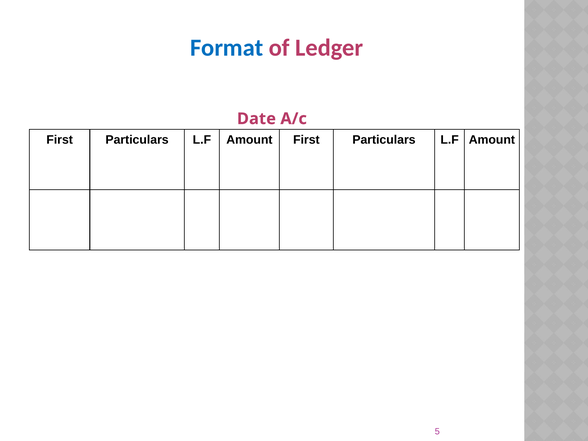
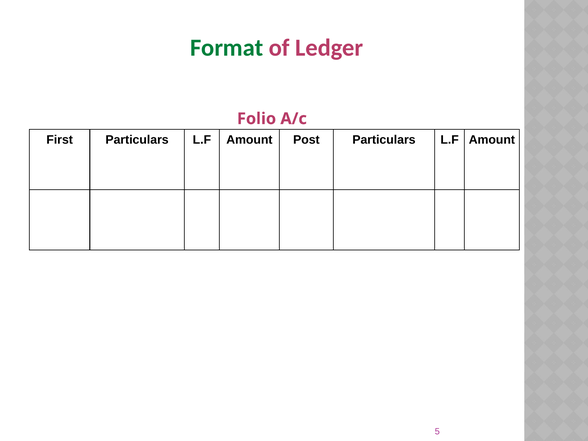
Format colour: blue -> green (227, 48)
Date: Date -> Folio (257, 119)
Amount First: First -> Post (306, 140)
